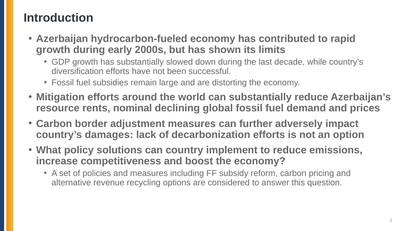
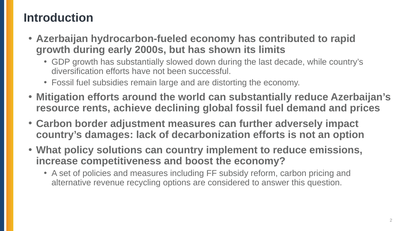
nominal: nominal -> achieve (132, 108)
